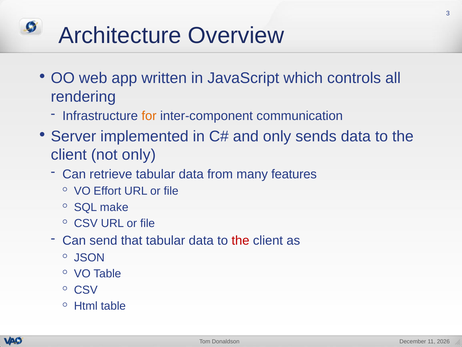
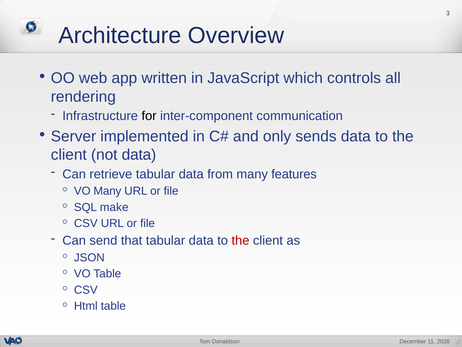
for colour: orange -> black (149, 116)
not only: only -> data (139, 155)
VO Effort: Effort -> Many (107, 191)
